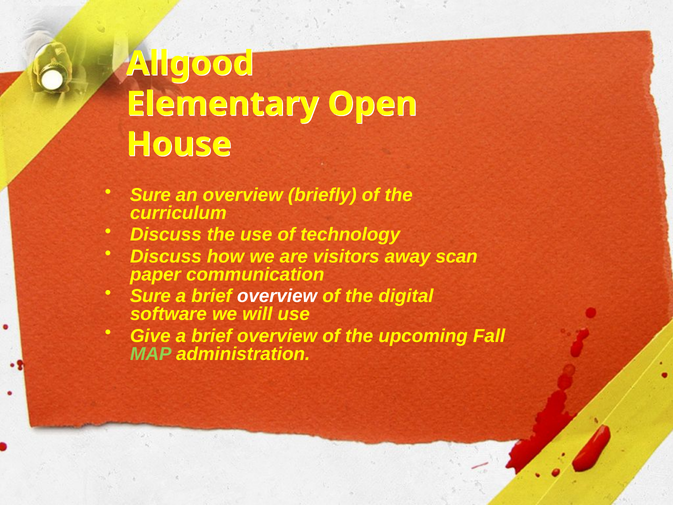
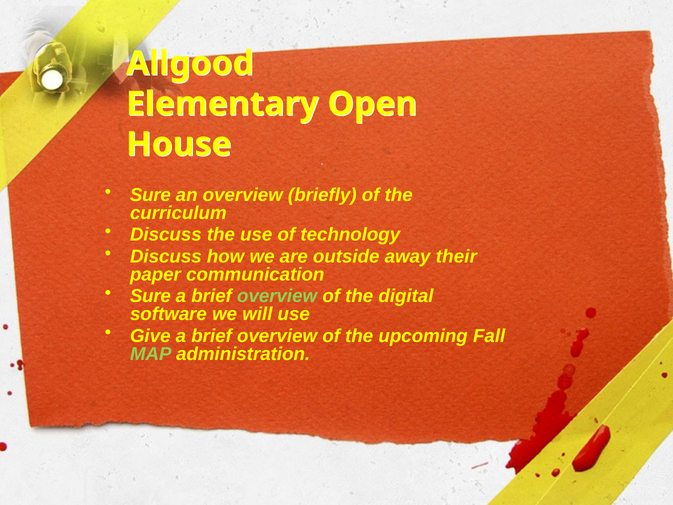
visitors: visitors -> outside (346, 256)
scan: scan -> their (456, 256)
overview colour: white -> light green (277, 296)
